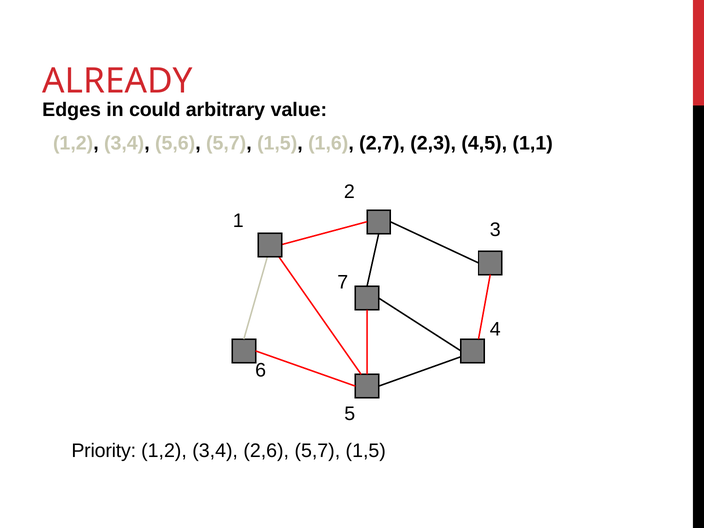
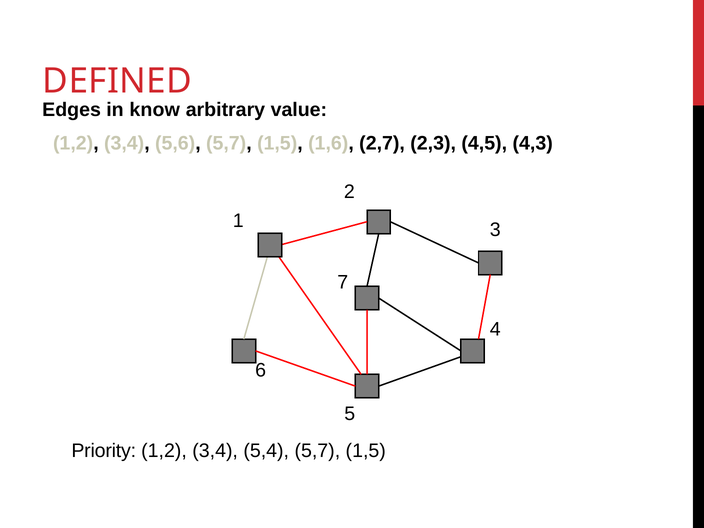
ALREADY: ALREADY -> DEFINED (117, 81)
could: could -> know (155, 110)
1,1: 1,1 -> 4,3 (533, 143)
2,6: 2,6 -> 5,4 (266, 451)
